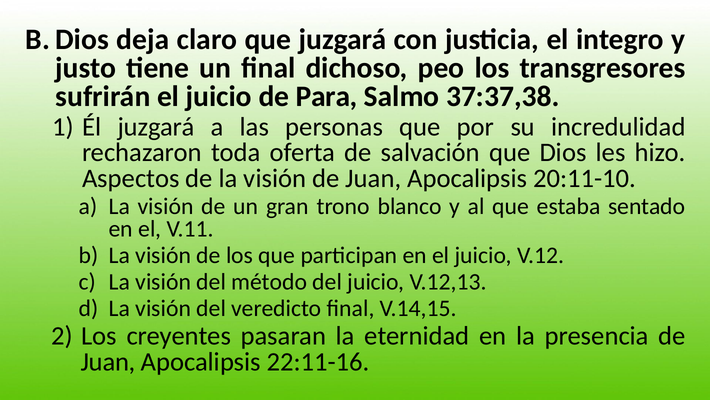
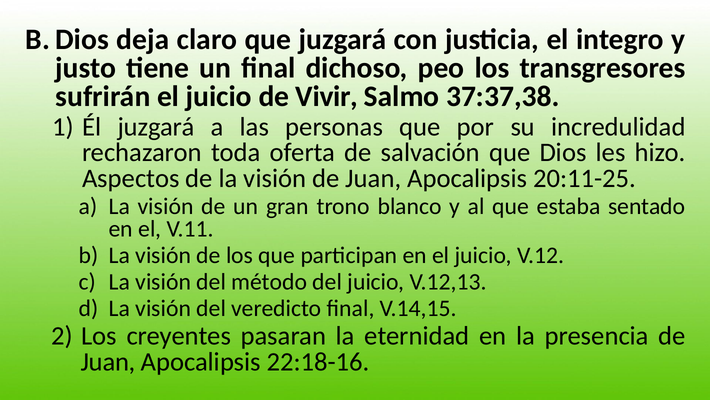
Para: Para -> Vivir (327, 96)
20:11-10: 20:11-10 -> 20:11-25 (585, 178)
22:11-16: 22:11-16 -> 22:18-16 (318, 361)
